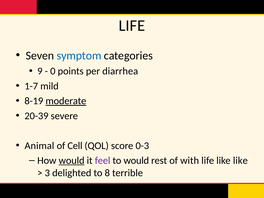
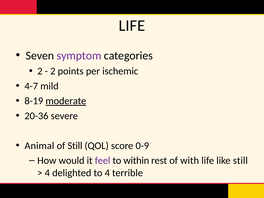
symptom colour: blue -> purple (79, 56)
9: 9 -> 2 (40, 71)
0: 0 -> 2 (53, 71)
diarrhea: diarrhea -> ischemic (120, 71)
1-7: 1-7 -> 4-7 (31, 86)
20-39: 20-39 -> 20-36 (36, 116)
of Cell: Cell -> Still (75, 146)
0-3: 0-3 -> 0-9 (142, 146)
would underline: present -> none (72, 161)
to would: would -> within (136, 161)
like like: like -> still (240, 161)
3: 3 -> 4 (47, 173)
to 8: 8 -> 4 (107, 173)
